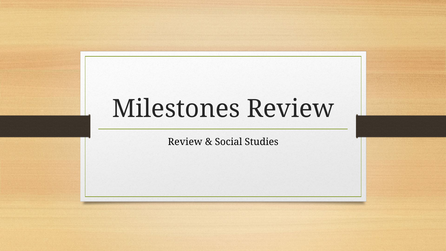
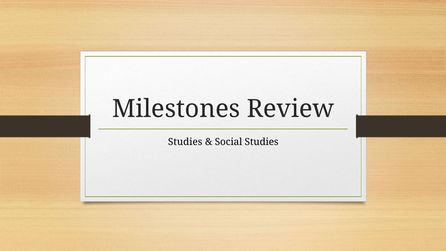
Review: Review -> Studies (185, 142)
